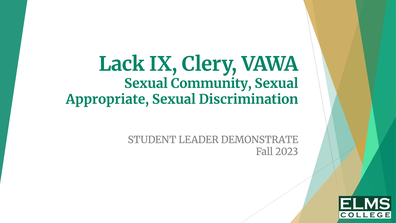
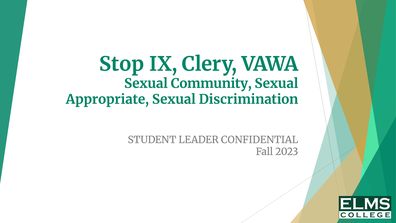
Lack: Lack -> Stop (121, 64)
DEMONSTRATE: DEMONSTRATE -> CONFIDENTIAL (260, 140)
